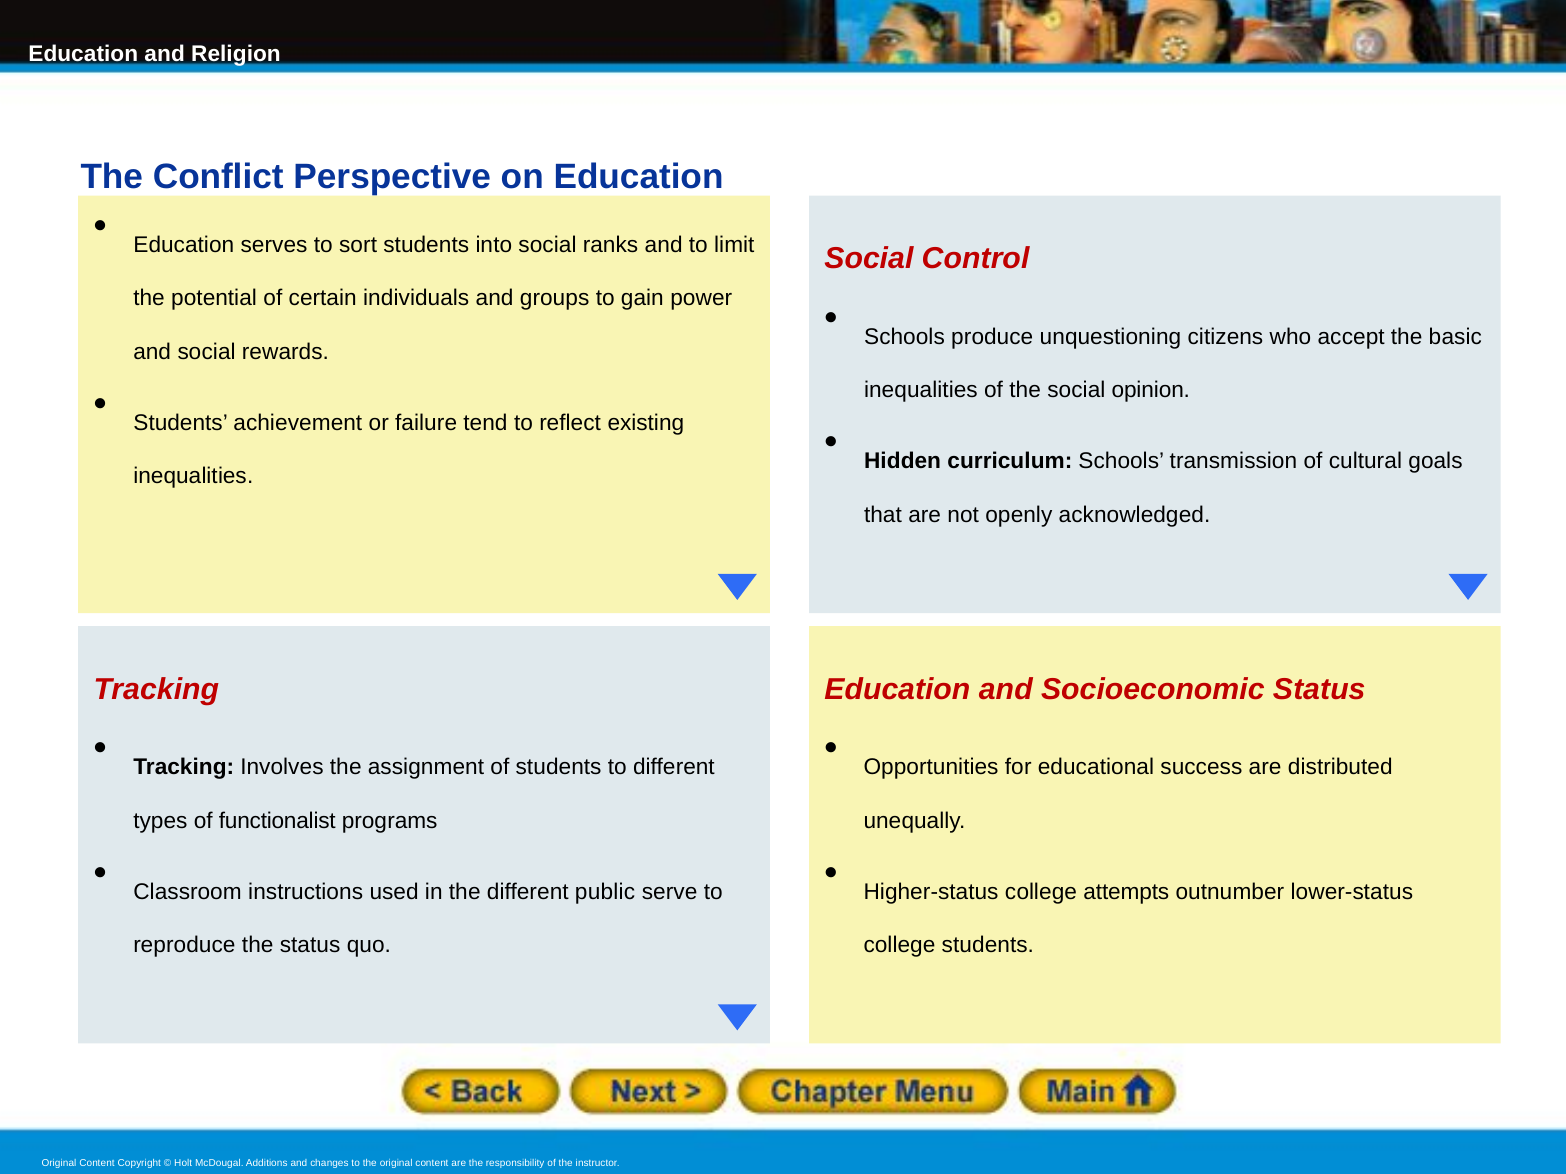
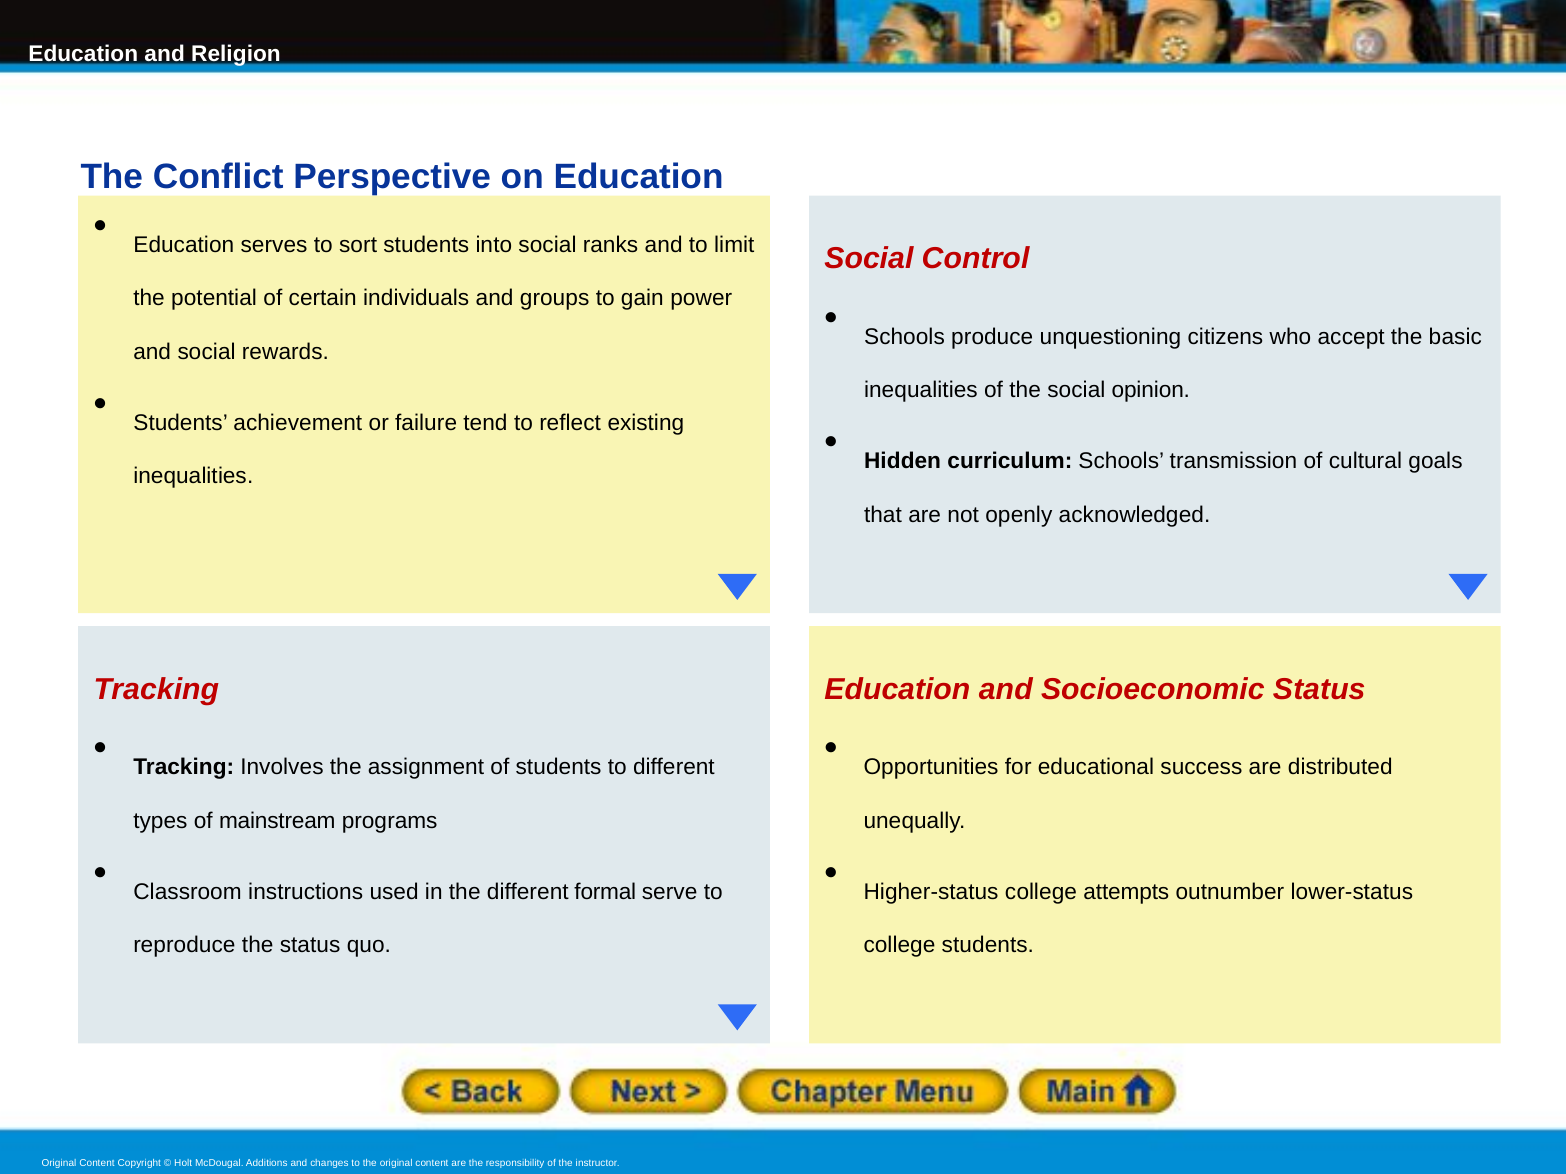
functionalist: functionalist -> mainstream (277, 821)
public: public -> formal (605, 892)
